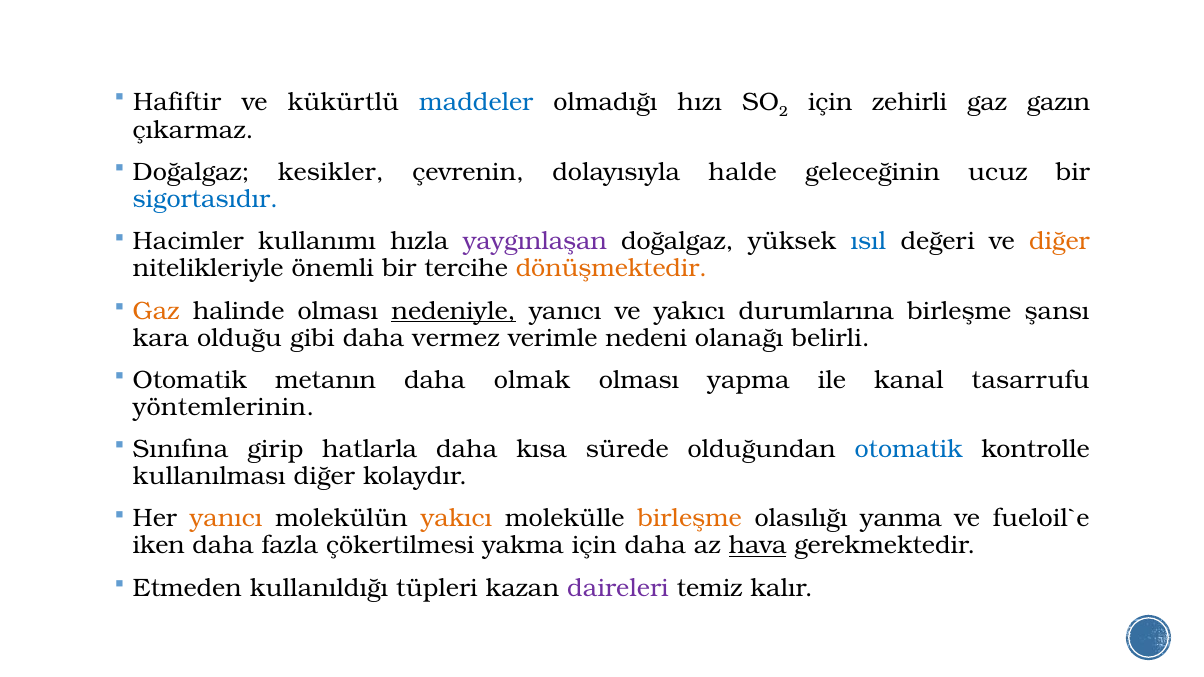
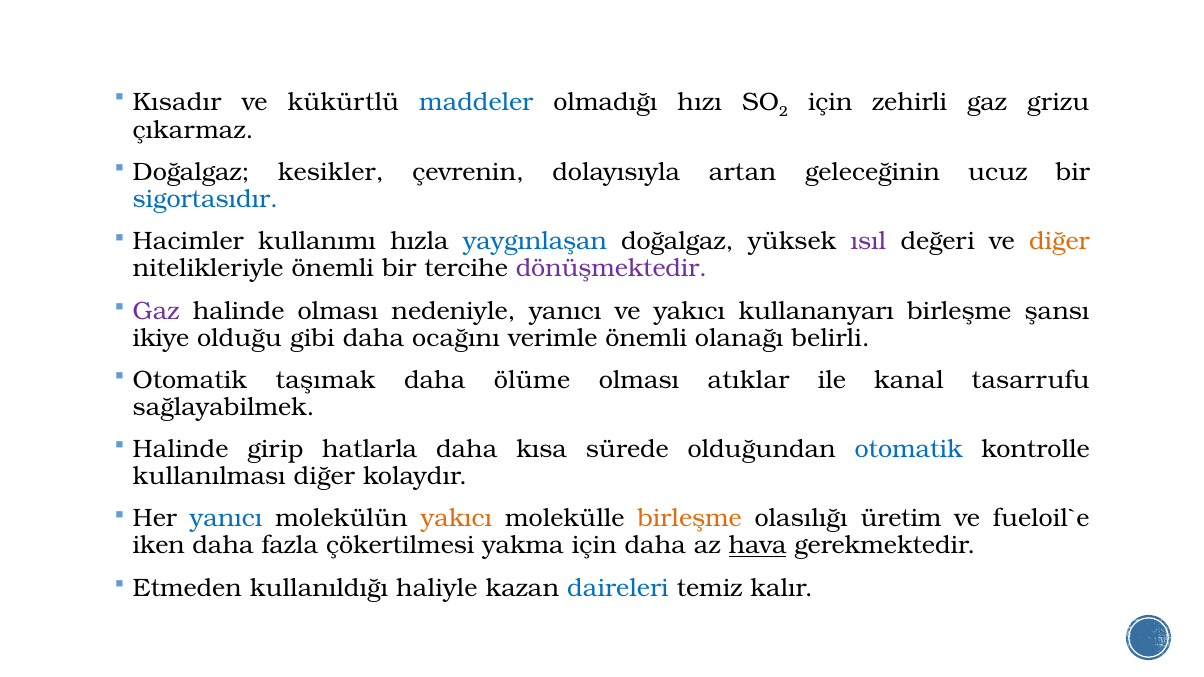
Hafiftir: Hafiftir -> Kısadır (177, 102)
gazın: gazın -> grizu (1058, 102)
halde: halde -> artan (743, 172)
yaygınlaşan colour: purple -> blue (535, 242)
ısıl colour: blue -> purple (868, 242)
dönüşmektedir colour: orange -> purple (612, 269)
Gaz colour: orange -> purple (156, 311)
nedeniyle underline: present -> none (454, 311)
durumlarına: durumlarına -> kullananyarı (816, 311)
kara: kara -> ikiye (161, 338)
vermez: vermez -> ocağını (456, 338)
verimle nedeni: nedeni -> önemli (646, 338)
metanın: metanın -> taşımak (325, 380)
olmak: olmak -> ölüme (532, 380)
yapma: yapma -> atıklar (748, 380)
yöntemlerinin: yöntemlerinin -> sağlayabilmek (224, 407)
Sınıfına: Sınıfına -> Halinde (181, 449)
yanıcı colour: orange -> blue (226, 519)
yanma: yanma -> üretim (901, 519)
tüpleri: tüpleri -> haliyle (437, 588)
daireleri colour: purple -> blue (618, 588)
